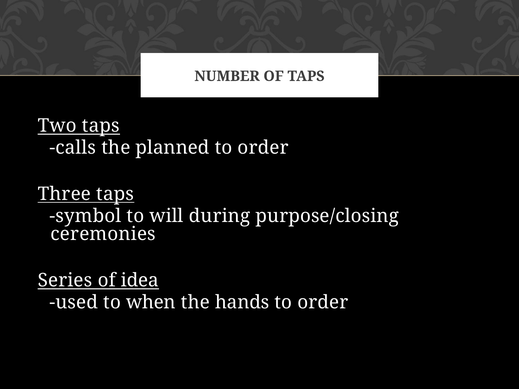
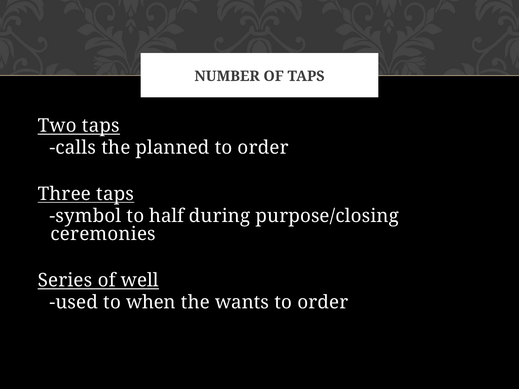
will: will -> half (167, 216)
idea: idea -> well (140, 280)
hands: hands -> wants (242, 303)
